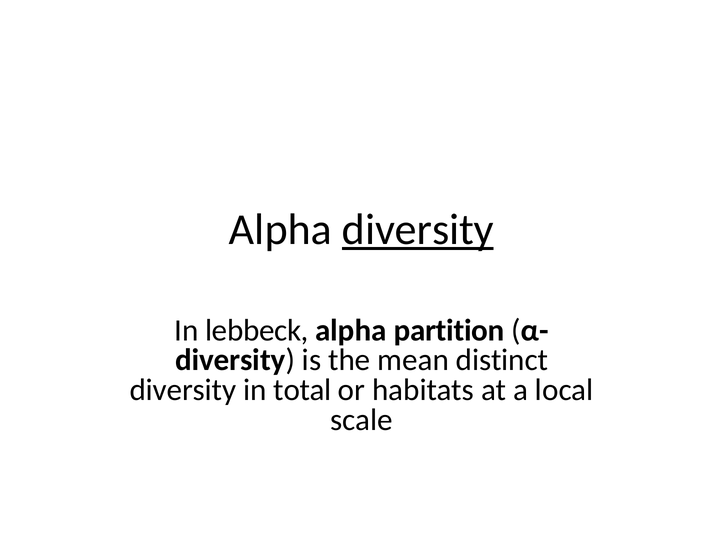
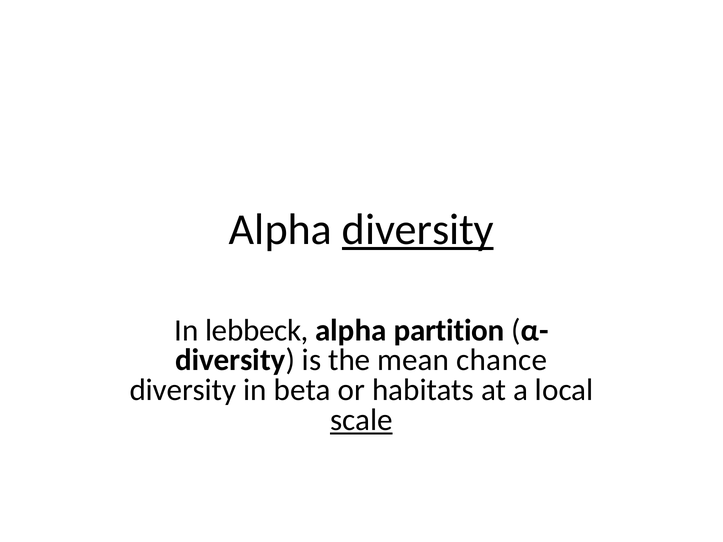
distinct: distinct -> chance (502, 360)
total: total -> beta (302, 390)
scale underline: none -> present (361, 420)
